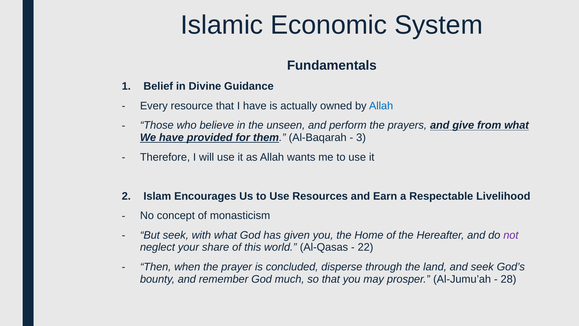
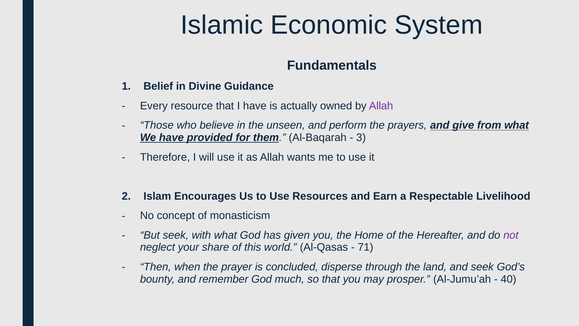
Allah colour: blue -> purple (381, 106)
22: 22 -> 71 (366, 247)
28: 28 -> 40 (509, 279)
